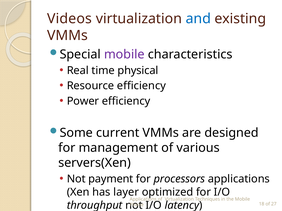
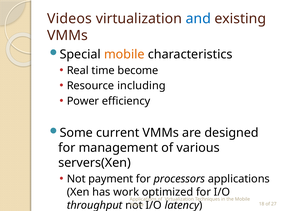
mobile colour: purple -> orange (124, 54)
physical: physical -> become (138, 71)
Resource efficiency: efficiency -> including (141, 86)
layer: layer -> work (126, 193)
